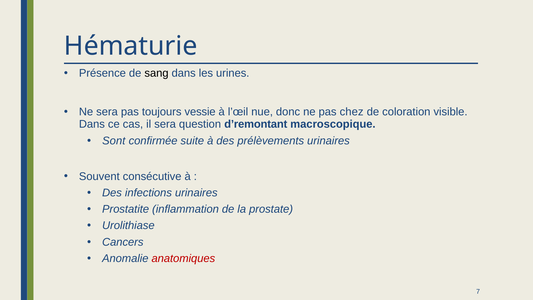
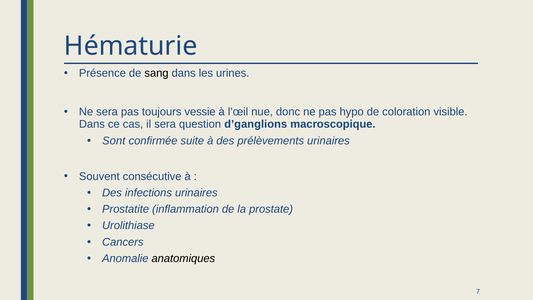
chez: chez -> hypo (352, 112)
d’remontant: d’remontant -> d’ganglions (256, 124)
anatomiques colour: red -> black (183, 258)
